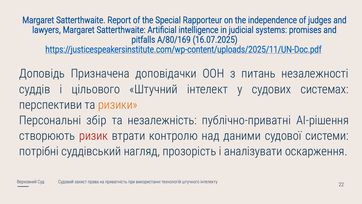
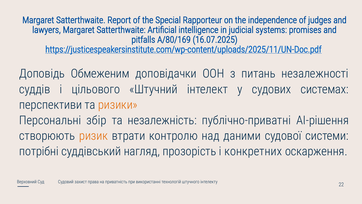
Призначена: Призначена -> Обмеженим (100, 74)
ризик colour: red -> orange (94, 136)
аналізувати: аналізувати -> конкретних (253, 151)
